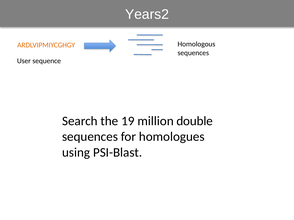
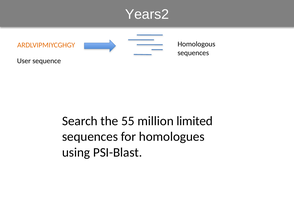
19: 19 -> 55 (128, 121)
double: double -> limited (195, 121)
